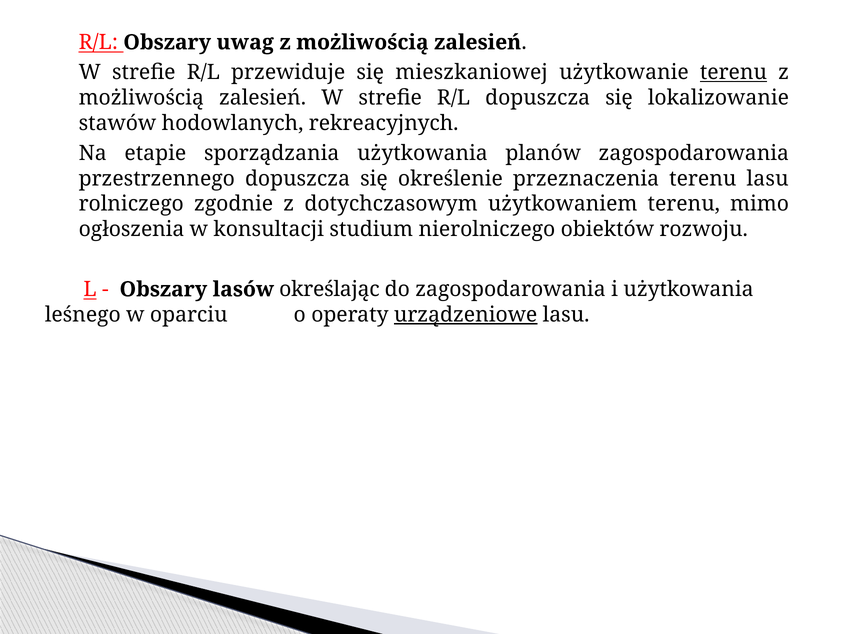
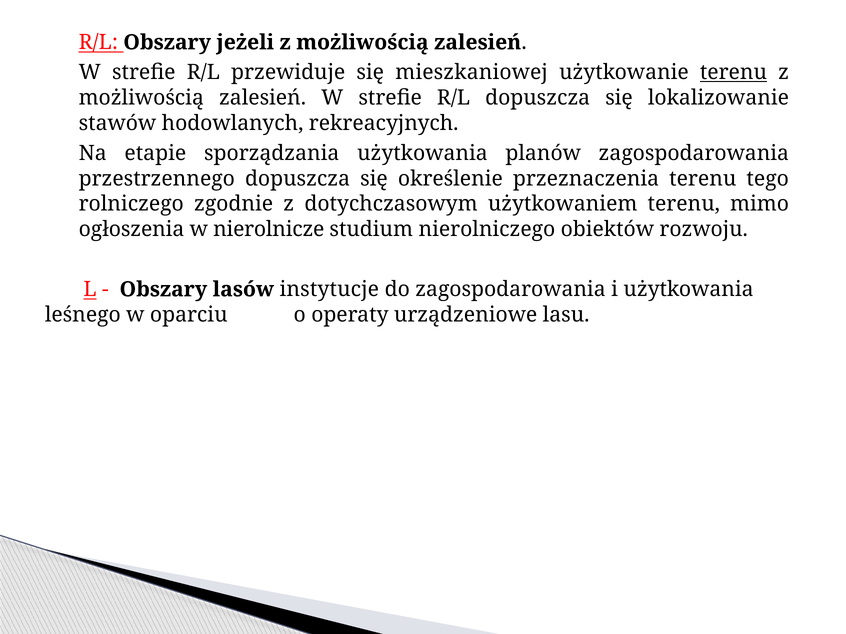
uwag: uwag -> jeżeli (245, 42)
terenu lasu: lasu -> tego (768, 179)
konsultacji: konsultacji -> nierolnicze (269, 229)
określając: określając -> instytucje (329, 290)
urządzeniowe underline: present -> none (466, 315)
